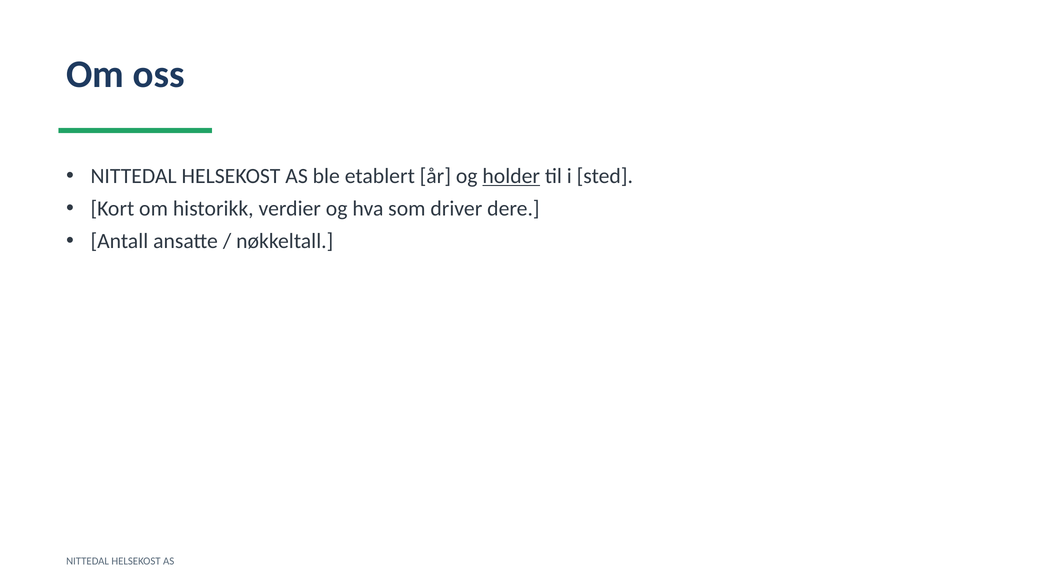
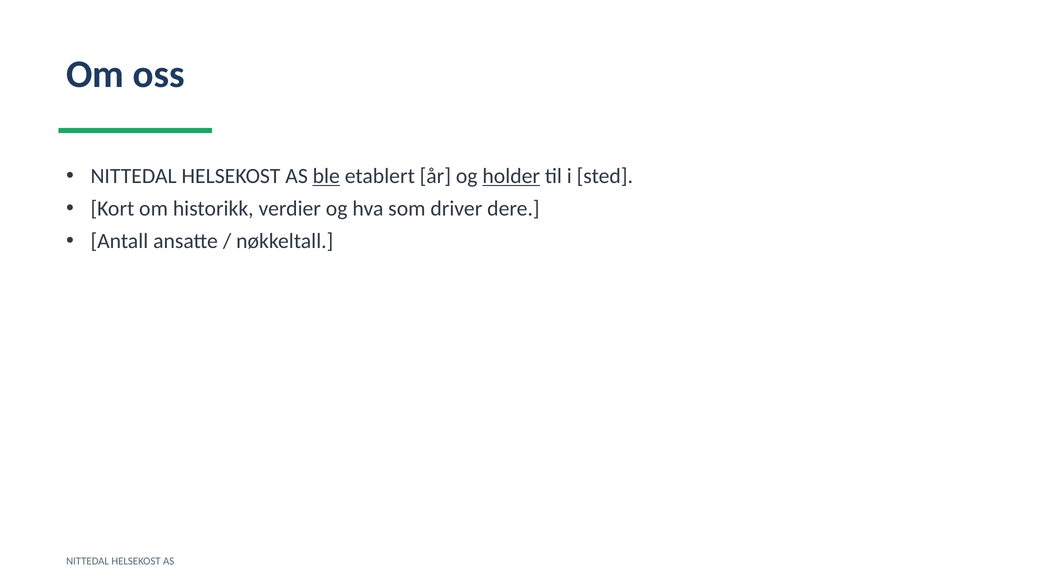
ble underline: none -> present (326, 176)
